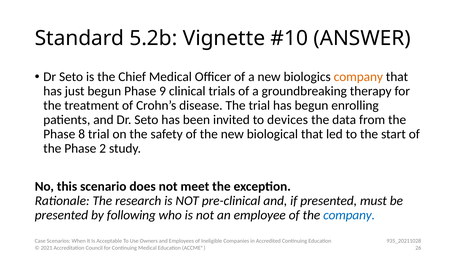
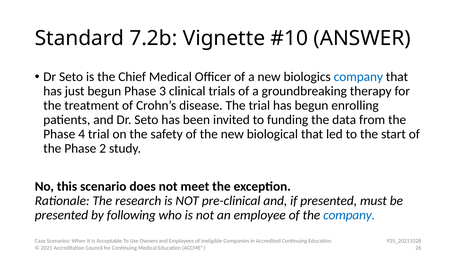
5.2b: 5.2b -> 7.2b (153, 38)
company colour: orange -> blue (358, 77)
9: 9 -> 3 (163, 91)
devices: devices -> funding (288, 120)
8: 8 -> 4 (82, 134)
